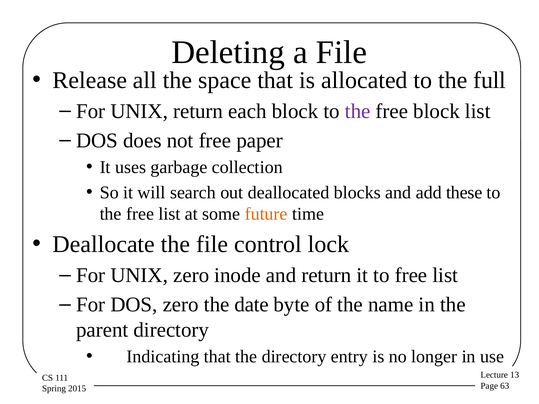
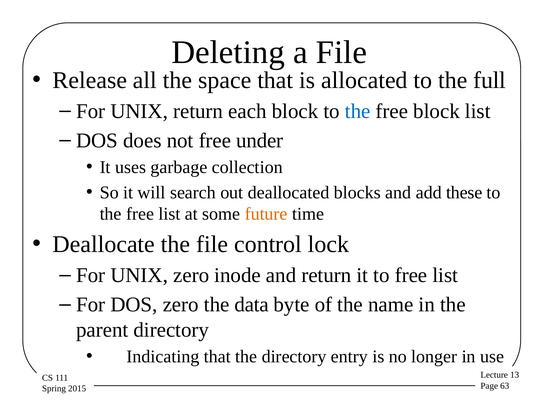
the colour: purple -> blue (358, 111)
paper: paper -> under (260, 141)
date: date -> data (252, 305)
